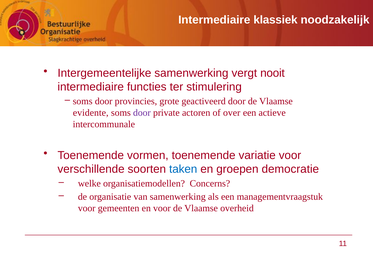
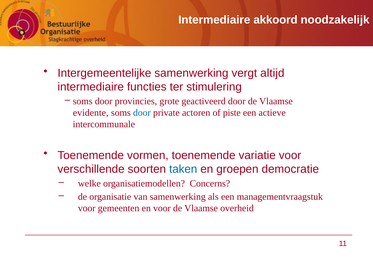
klassiek: klassiek -> akkoord (275, 20)
nooit: nooit -> altijd (272, 73)
door colour: purple -> blue (142, 113)
over: over -> piste (232, 113)
